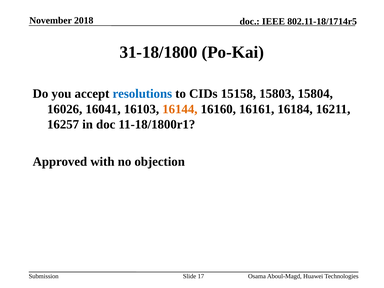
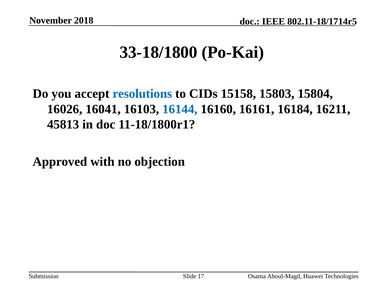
31-18/1800: 31-18/1800 -> 33-18/1800 (159, 52)
16144 colour: orange -> blue (180, 109)
16257: 16257 -> 45813 (63, 124)
